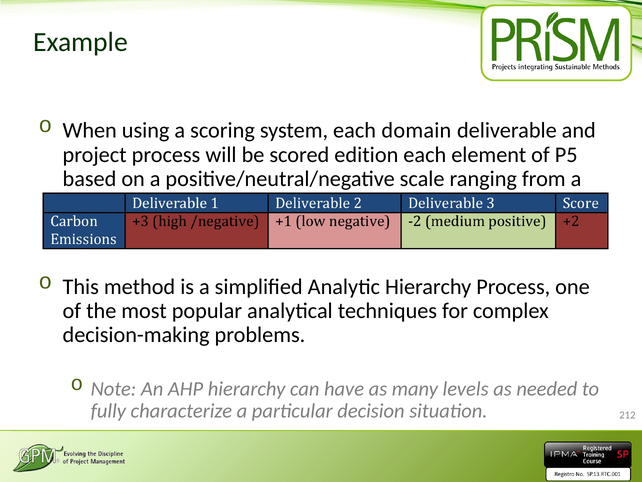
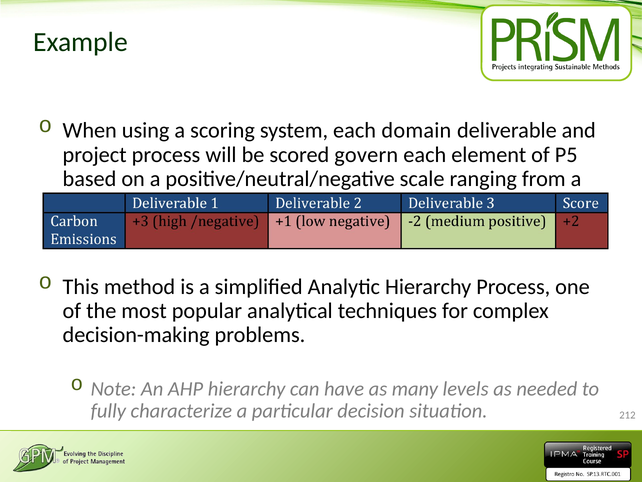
edition: edition -> govern (366, 155)
